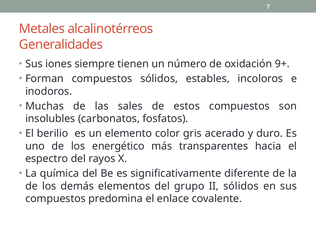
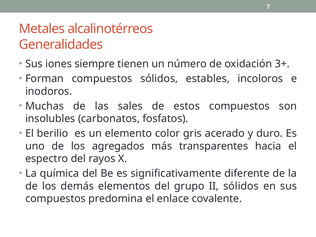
9+: 9+ -> 3+ (282, 64)
energético: energético -> agregados (118, 146)
